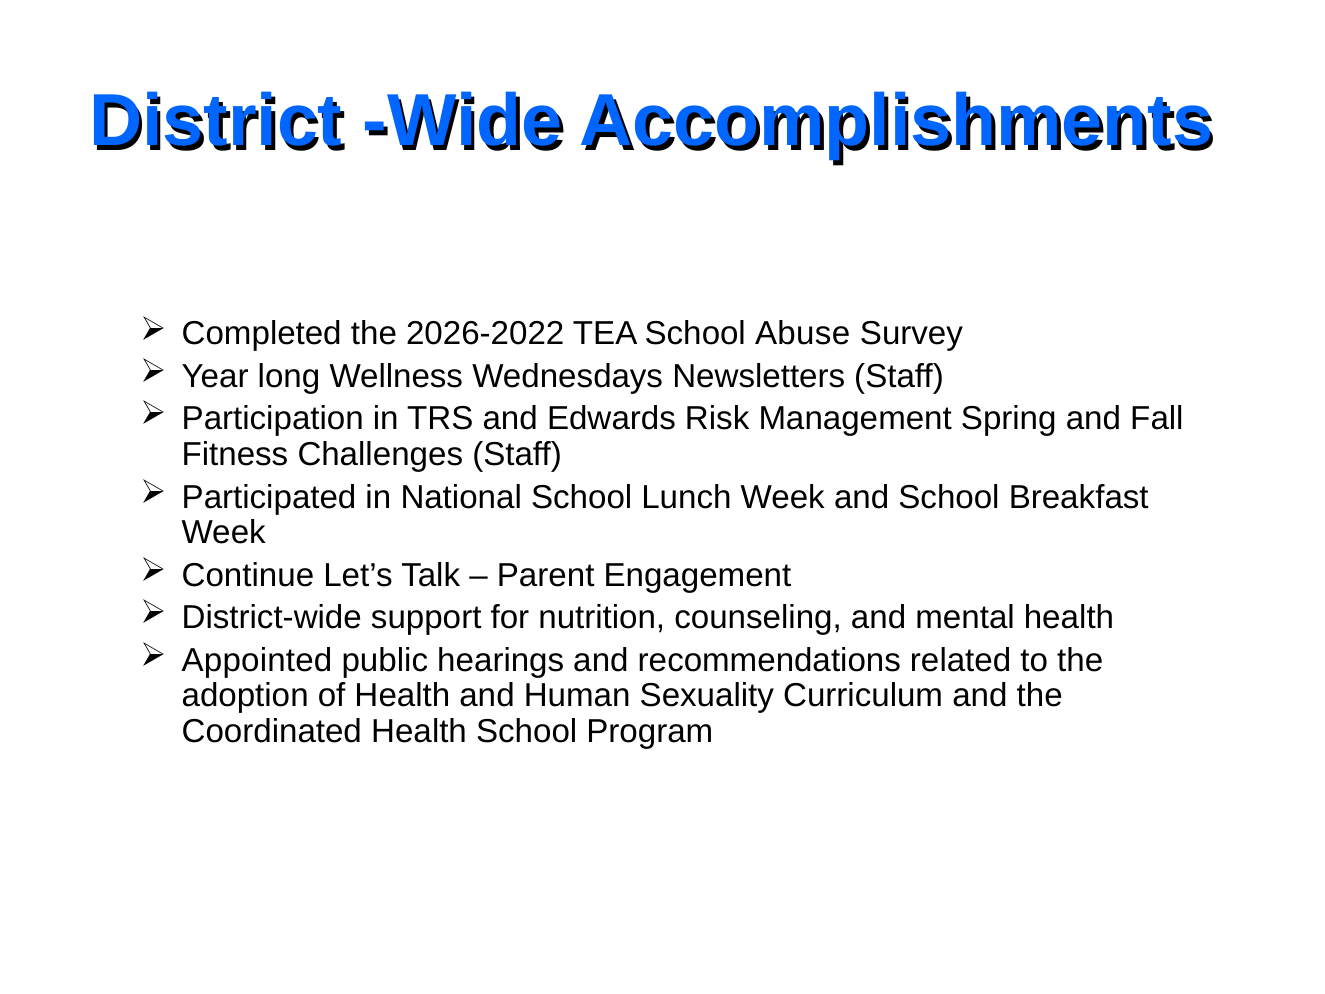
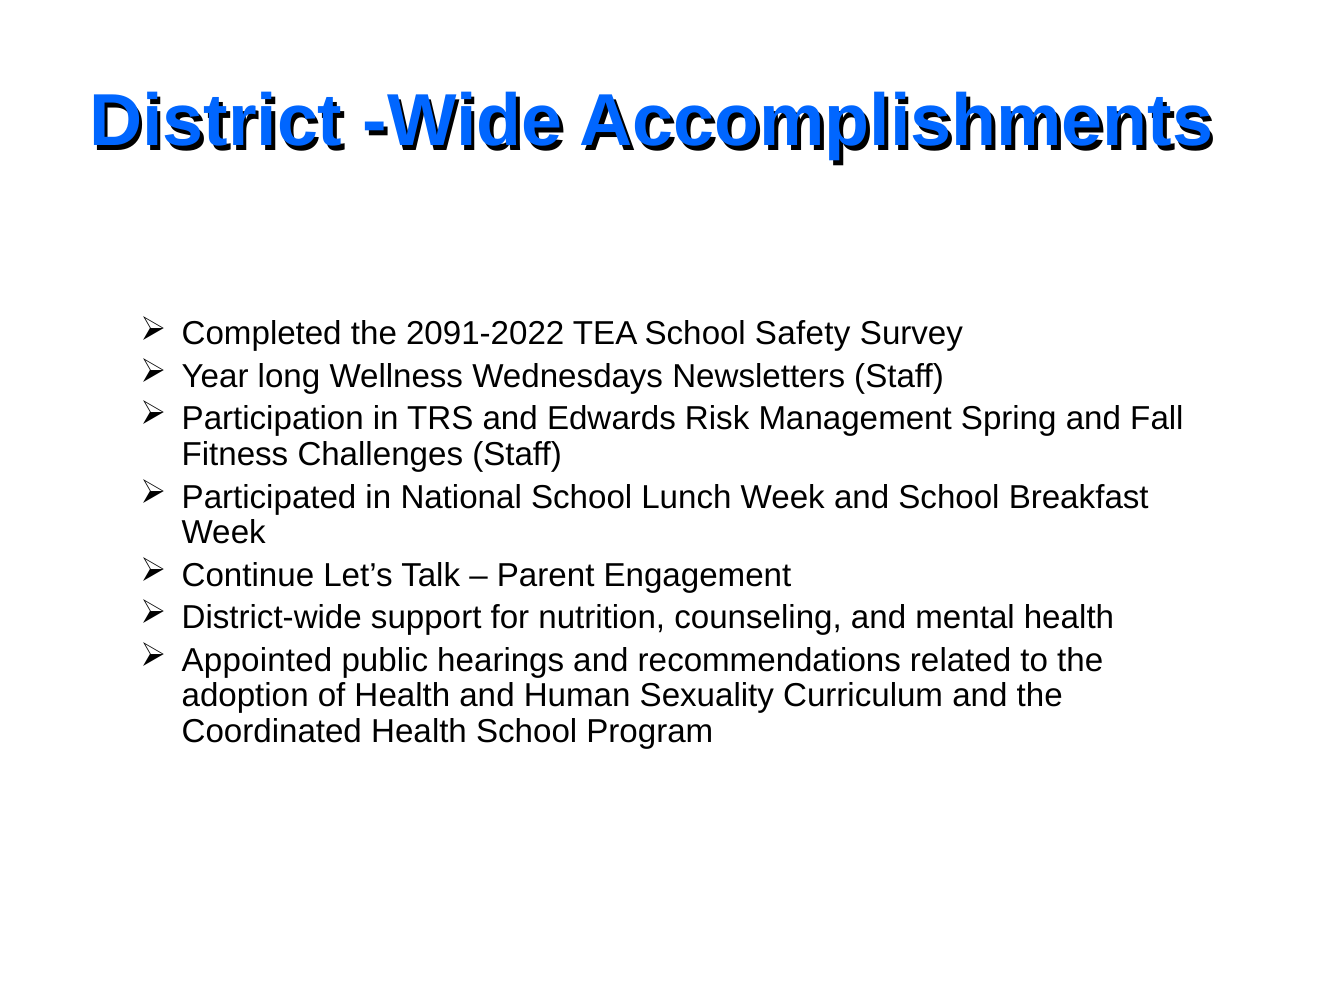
2026-2022: 2026-2022 -> 2091-2022 (485, 334)
Abuse: Abuse -> Safety (803, 334)
